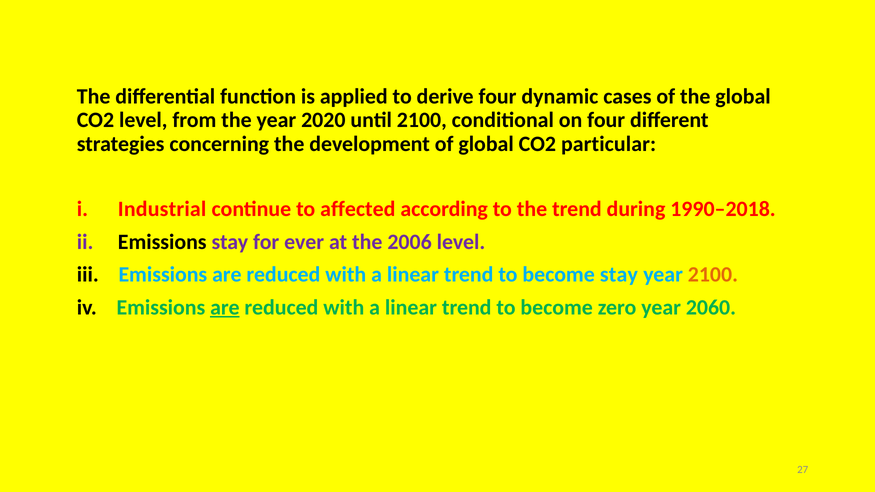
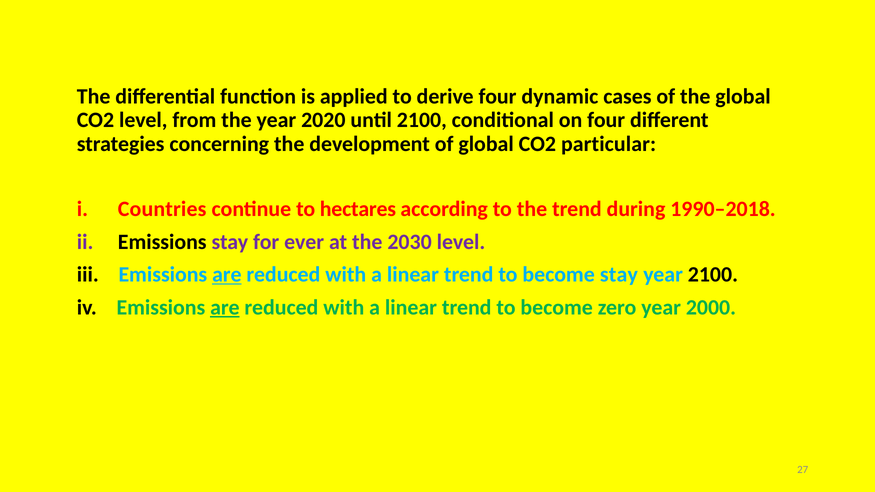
Industrial: Industrial -> Countries (162, 209)
affected: affected -> hectares (358, 209)
2006: 2006 -> 2030 (410, 242)
are underline: none -> present (227, 275)
2100 colour: orange -> black (713, 275)
2060: 2060 -> 2000 (711, 308)
